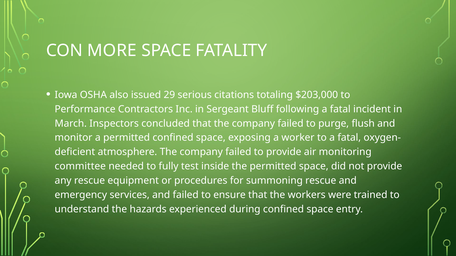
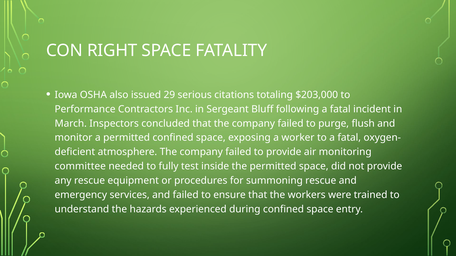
MORE: MORE -> RIGHT (112, 51)
